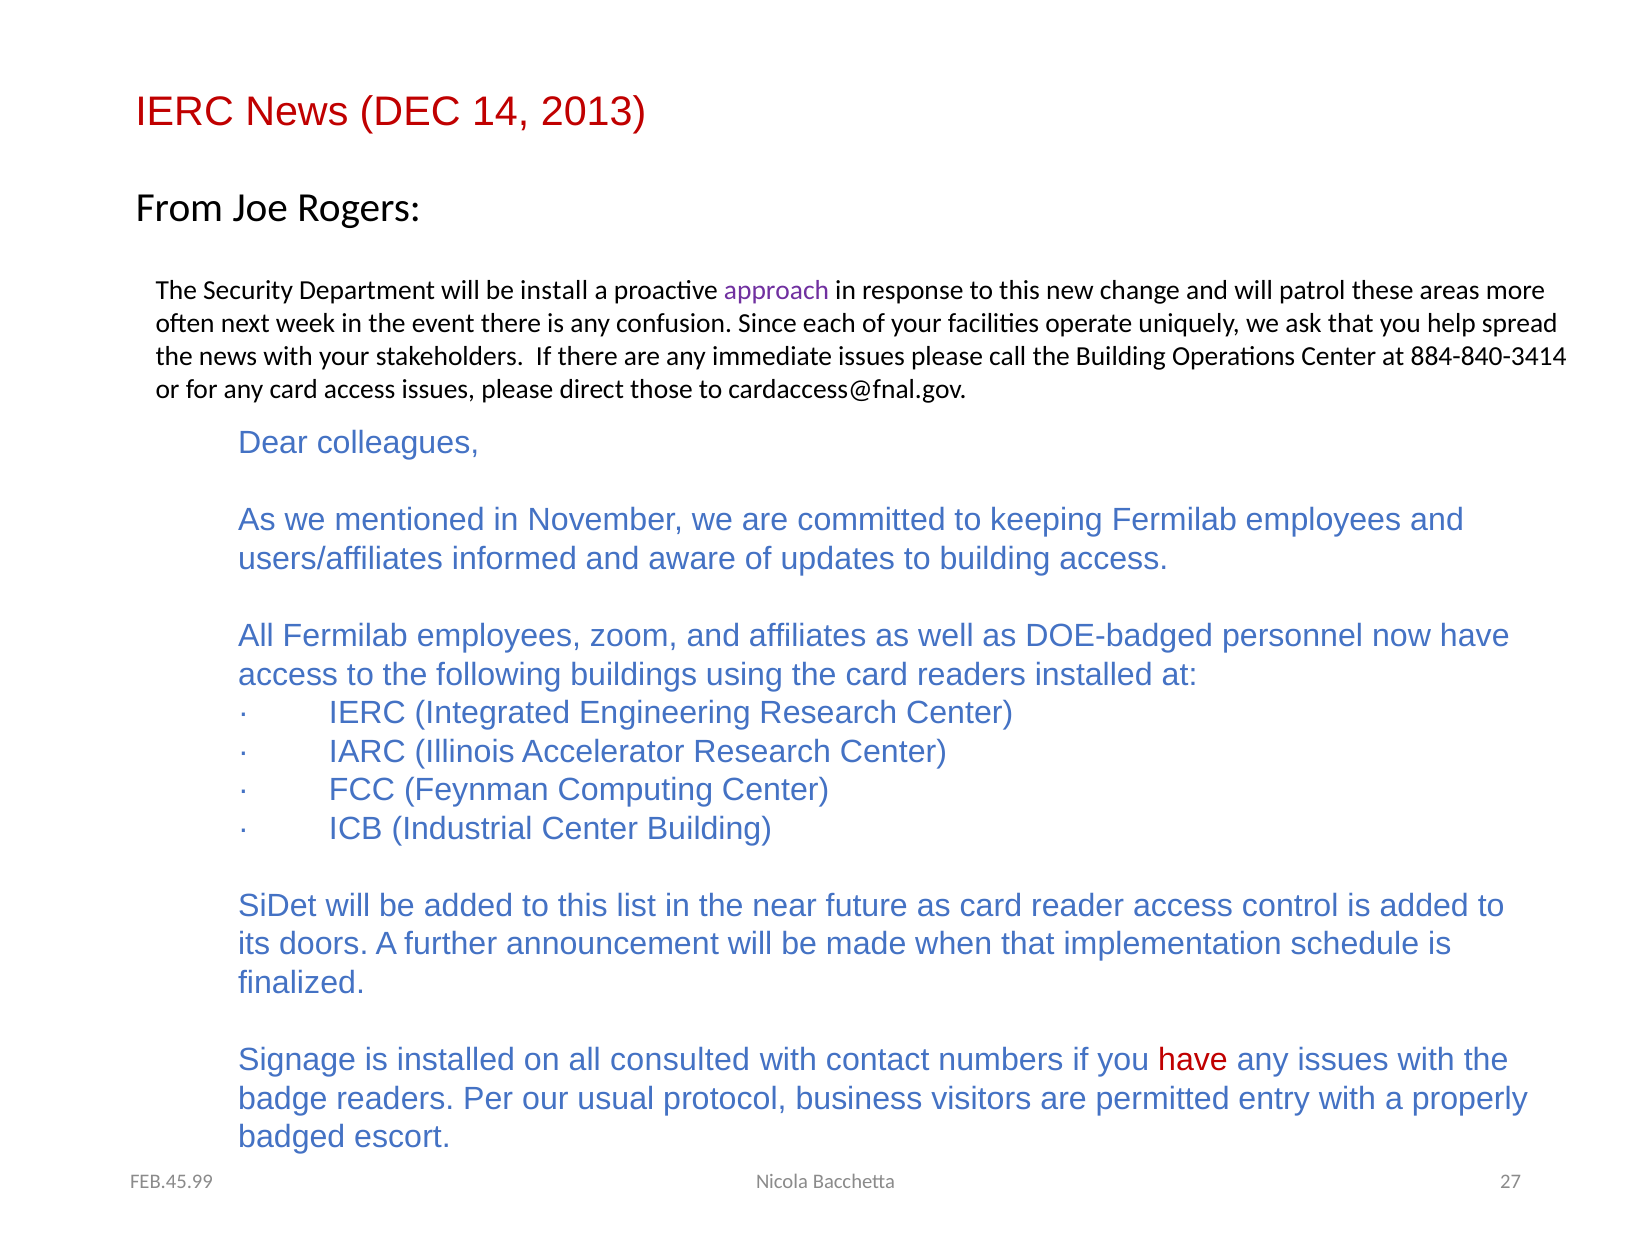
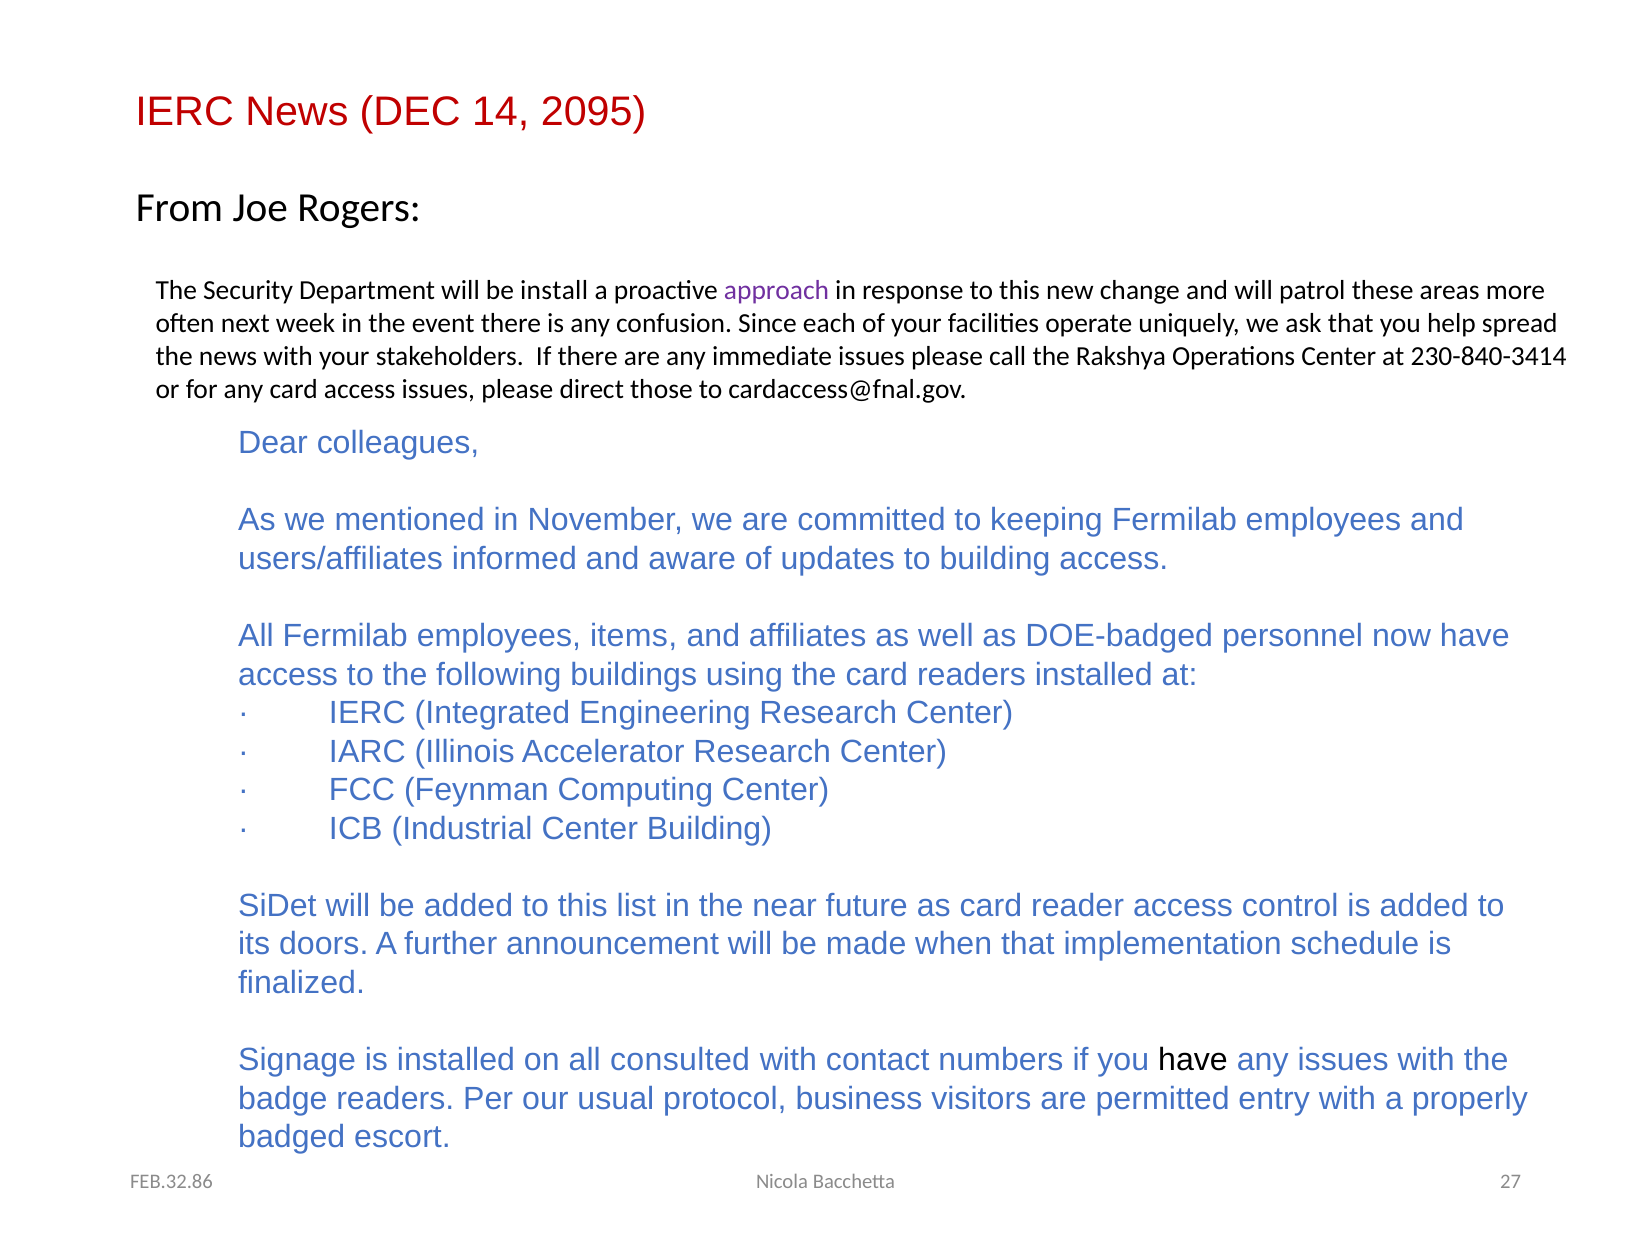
2013: 2013 -> 2095 (594, 112)
the Building: Building -> Rakshya (1121, 356)
884-840-3414: 884-840-3414 -> 230-840-3414 (1489, 356)
zoom: zoom -> items (634, 636)
have colour: red -> black (1193, 1060)
FEB.45.99: FEB.45.99 -> FEB.32.86 (171, 1182)
